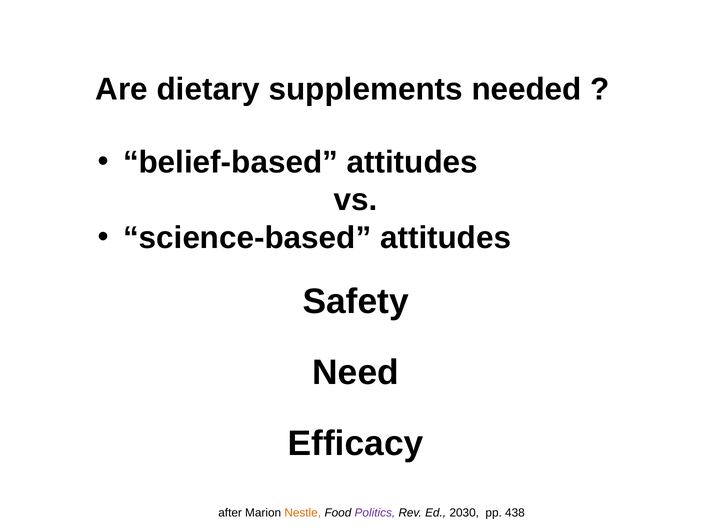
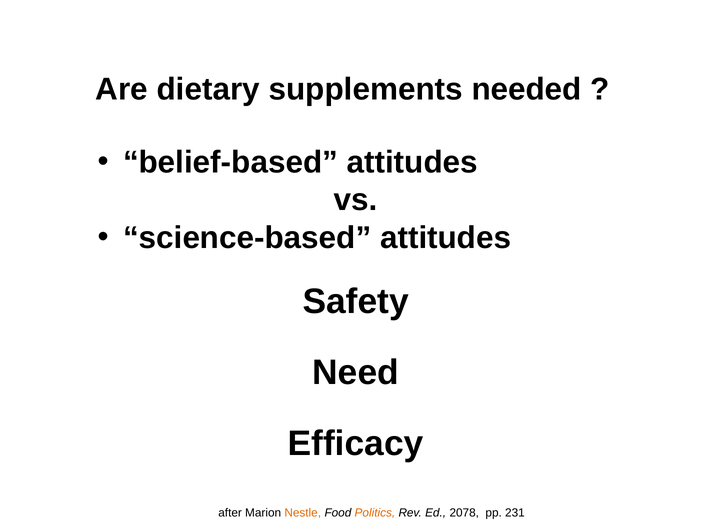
Politics colour: purple -> orange (375, 513)
2030: 2030 -> 2078 (464, 513)
438: 438 -> 231 (515, 513)
